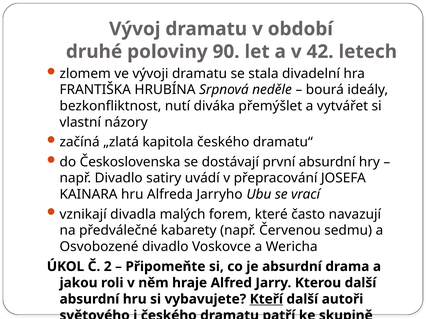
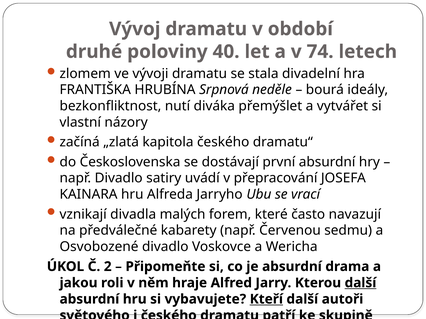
90: 90 -> 40 (226, 52)
42: 42 -> 74 (320, 52)
další underline: none -> present (360, 283)
